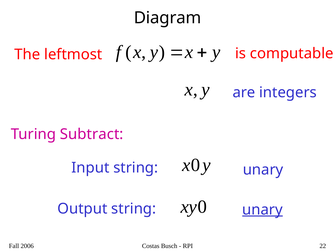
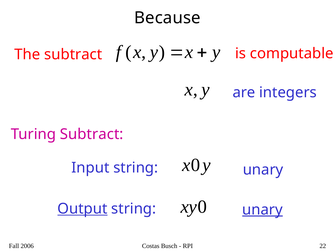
Diagram: Diagram -> Because (167, 18)
The leftmost: leftmost -> subtract (73, 54)
Output underline: none -> present (82, 209)
